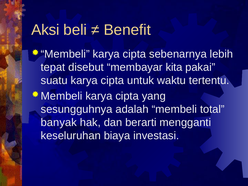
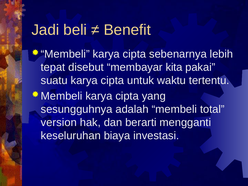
Aksi: Aksi -> Jadi (45, 30)
banyak: banyak -> version (59, 122)
